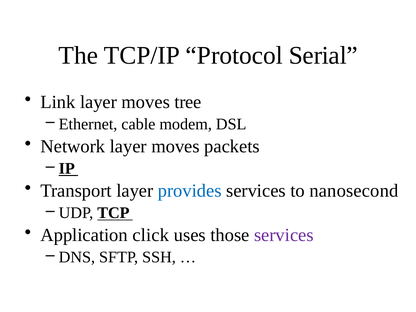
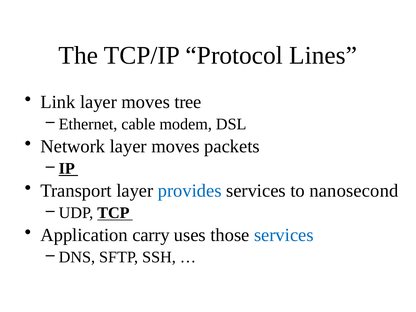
Serial: Serial -> Lines (323, 56)
click: click -> carry (151, 235)
services colour: purple -> blue (284, 235)
